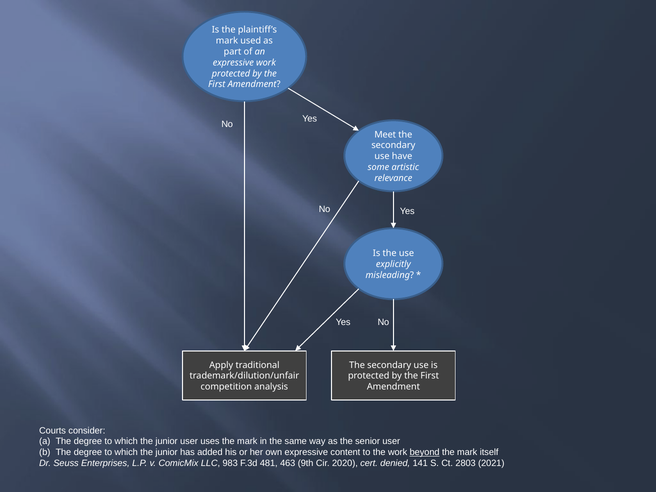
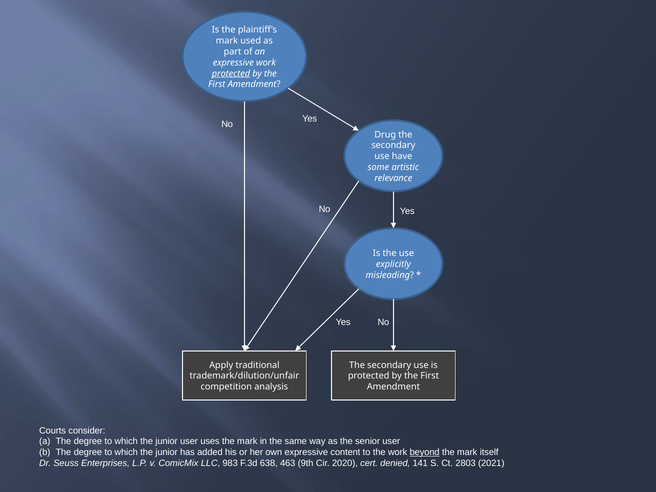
protected underline: none -> present (231, 74)
Meet: Meet -> Drug (385, 135)
481: 481 -> 638 (269, 463)
